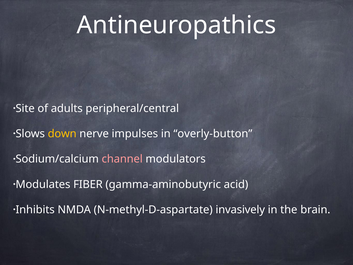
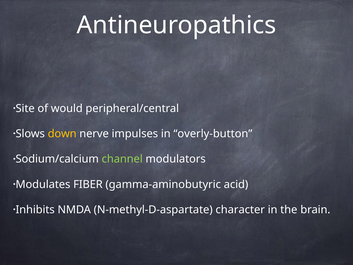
adults: adults -> would (67, 108)
channel colour: pink -> light green (122, 159)
invasively: invasively -> character (240, 210)
